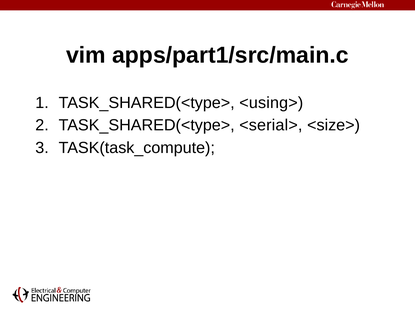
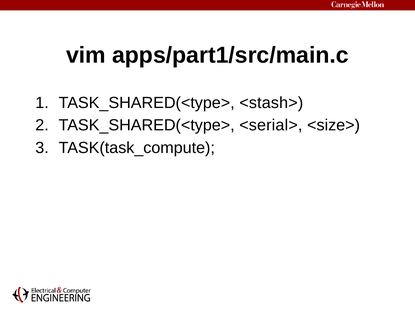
<using>: <using> -> <stash> (271, 103)
